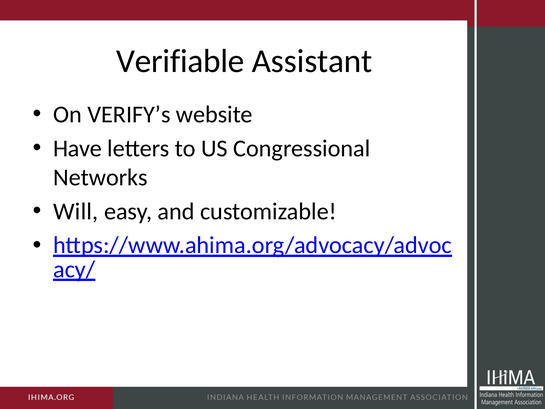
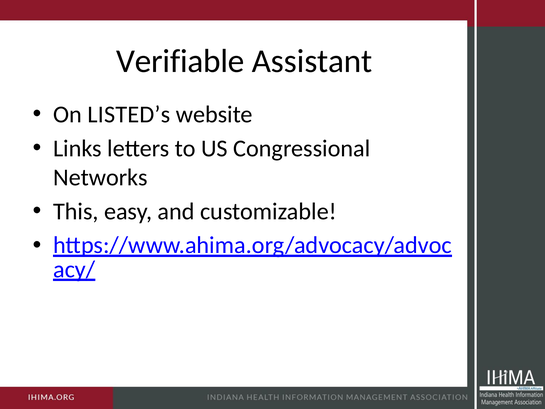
VERIFY’s: VERIFY’s -> LISTED’s (129, 114)
Have: Have -> Links (77, 148)
Will: Will -> This (76, 211)
